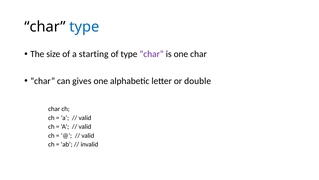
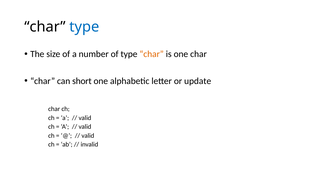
starting: starting -> number (94, 54)
char colour: purple -> orange (152, 54)
gives: gives -> short (82, 81)
double: double -> update (198, 81)
